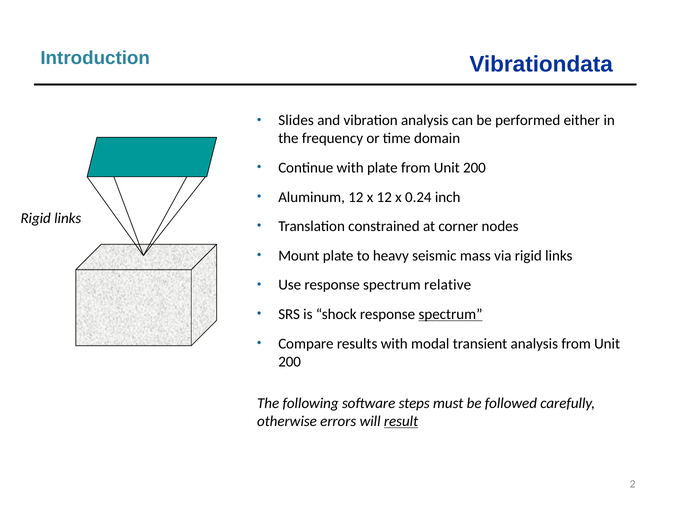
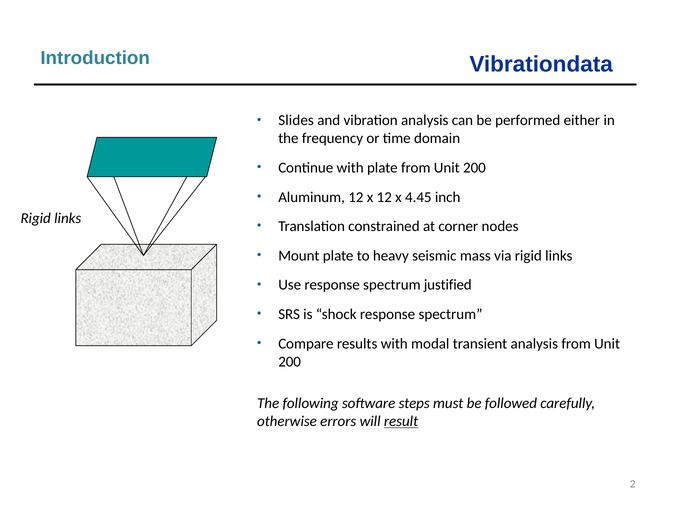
0.24: 0.24 -> 4.45 (418, 197)
relative: relative -> justified (448, 285)
spectrum underline: present -> none (450, 314)
